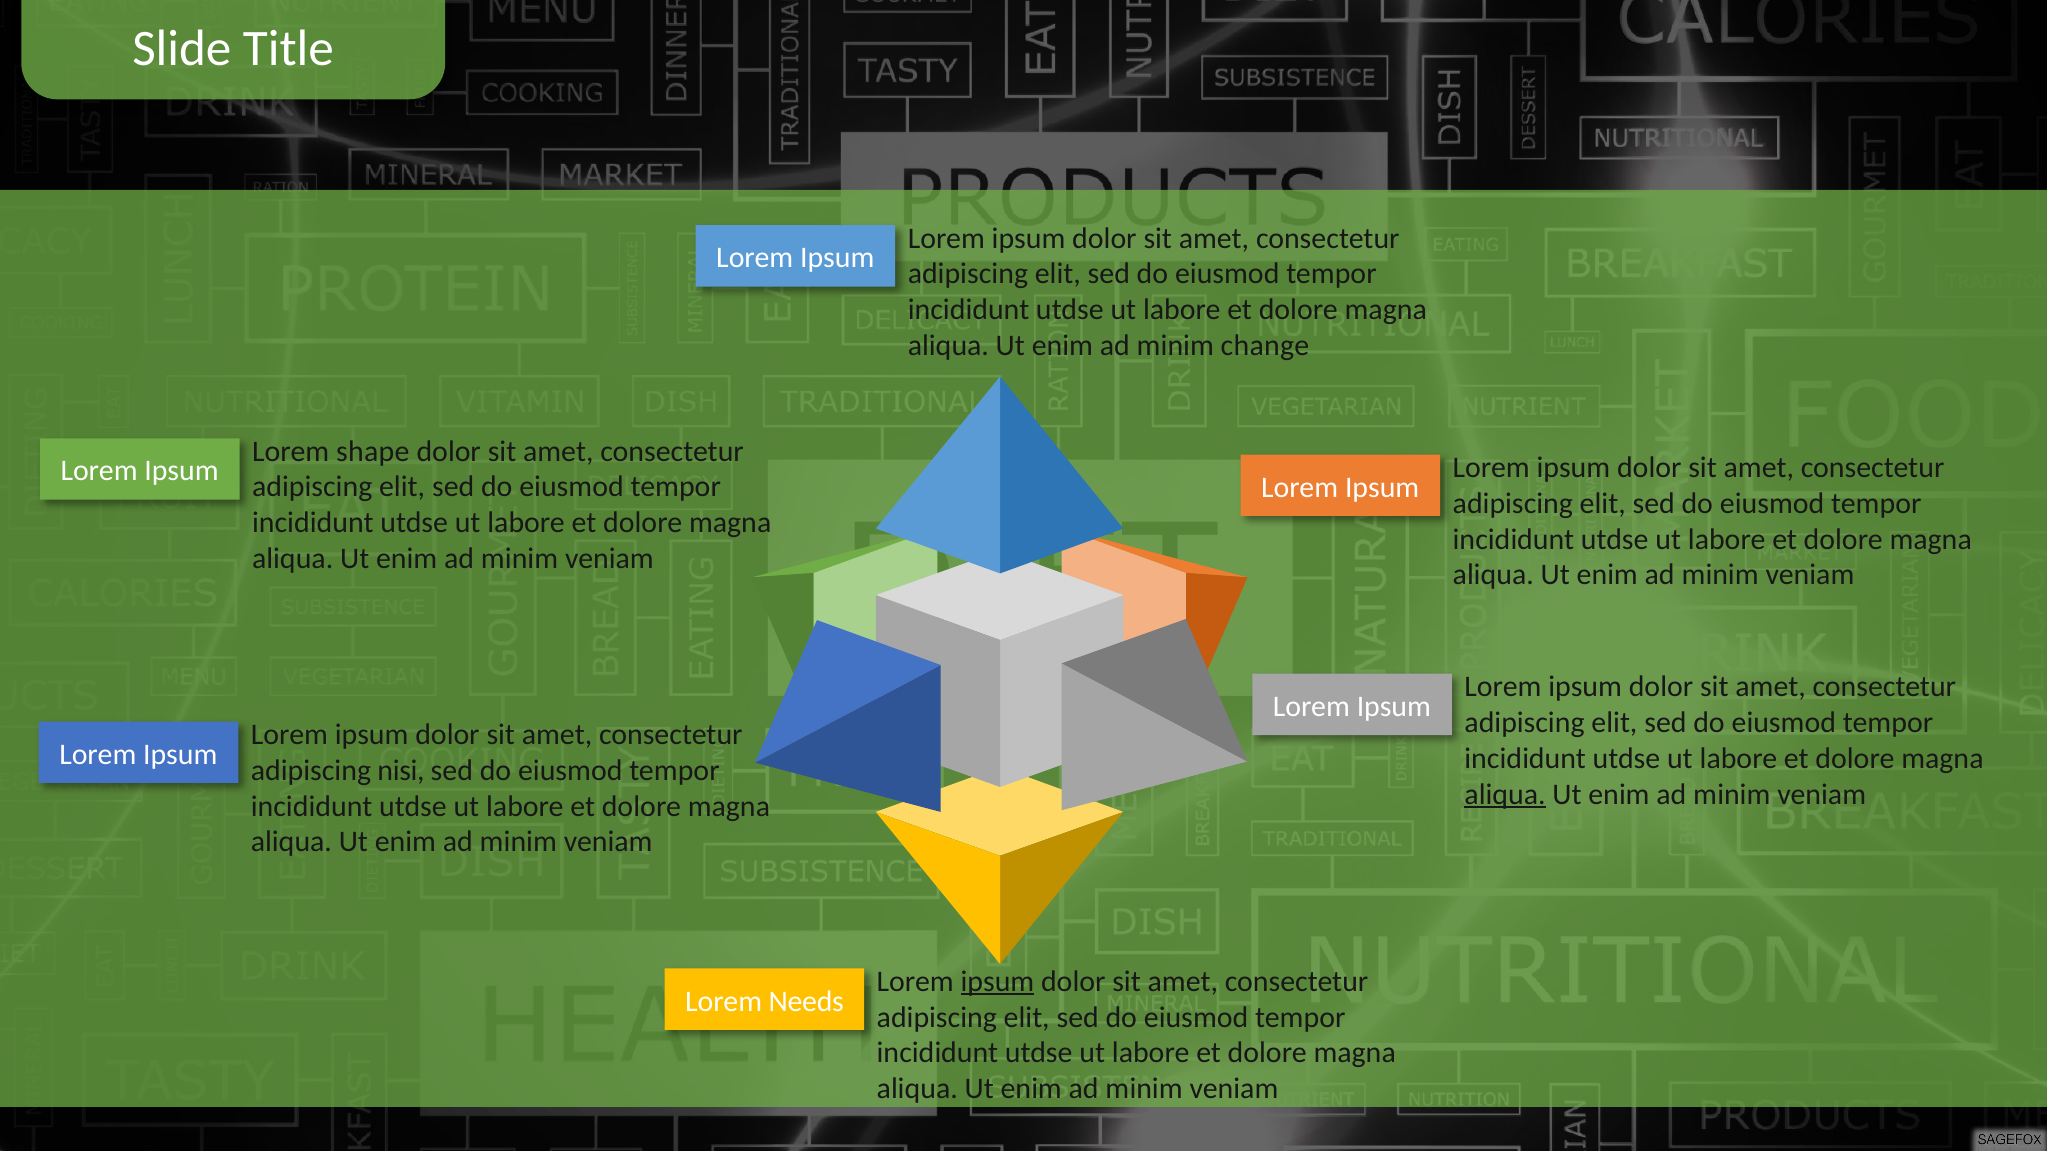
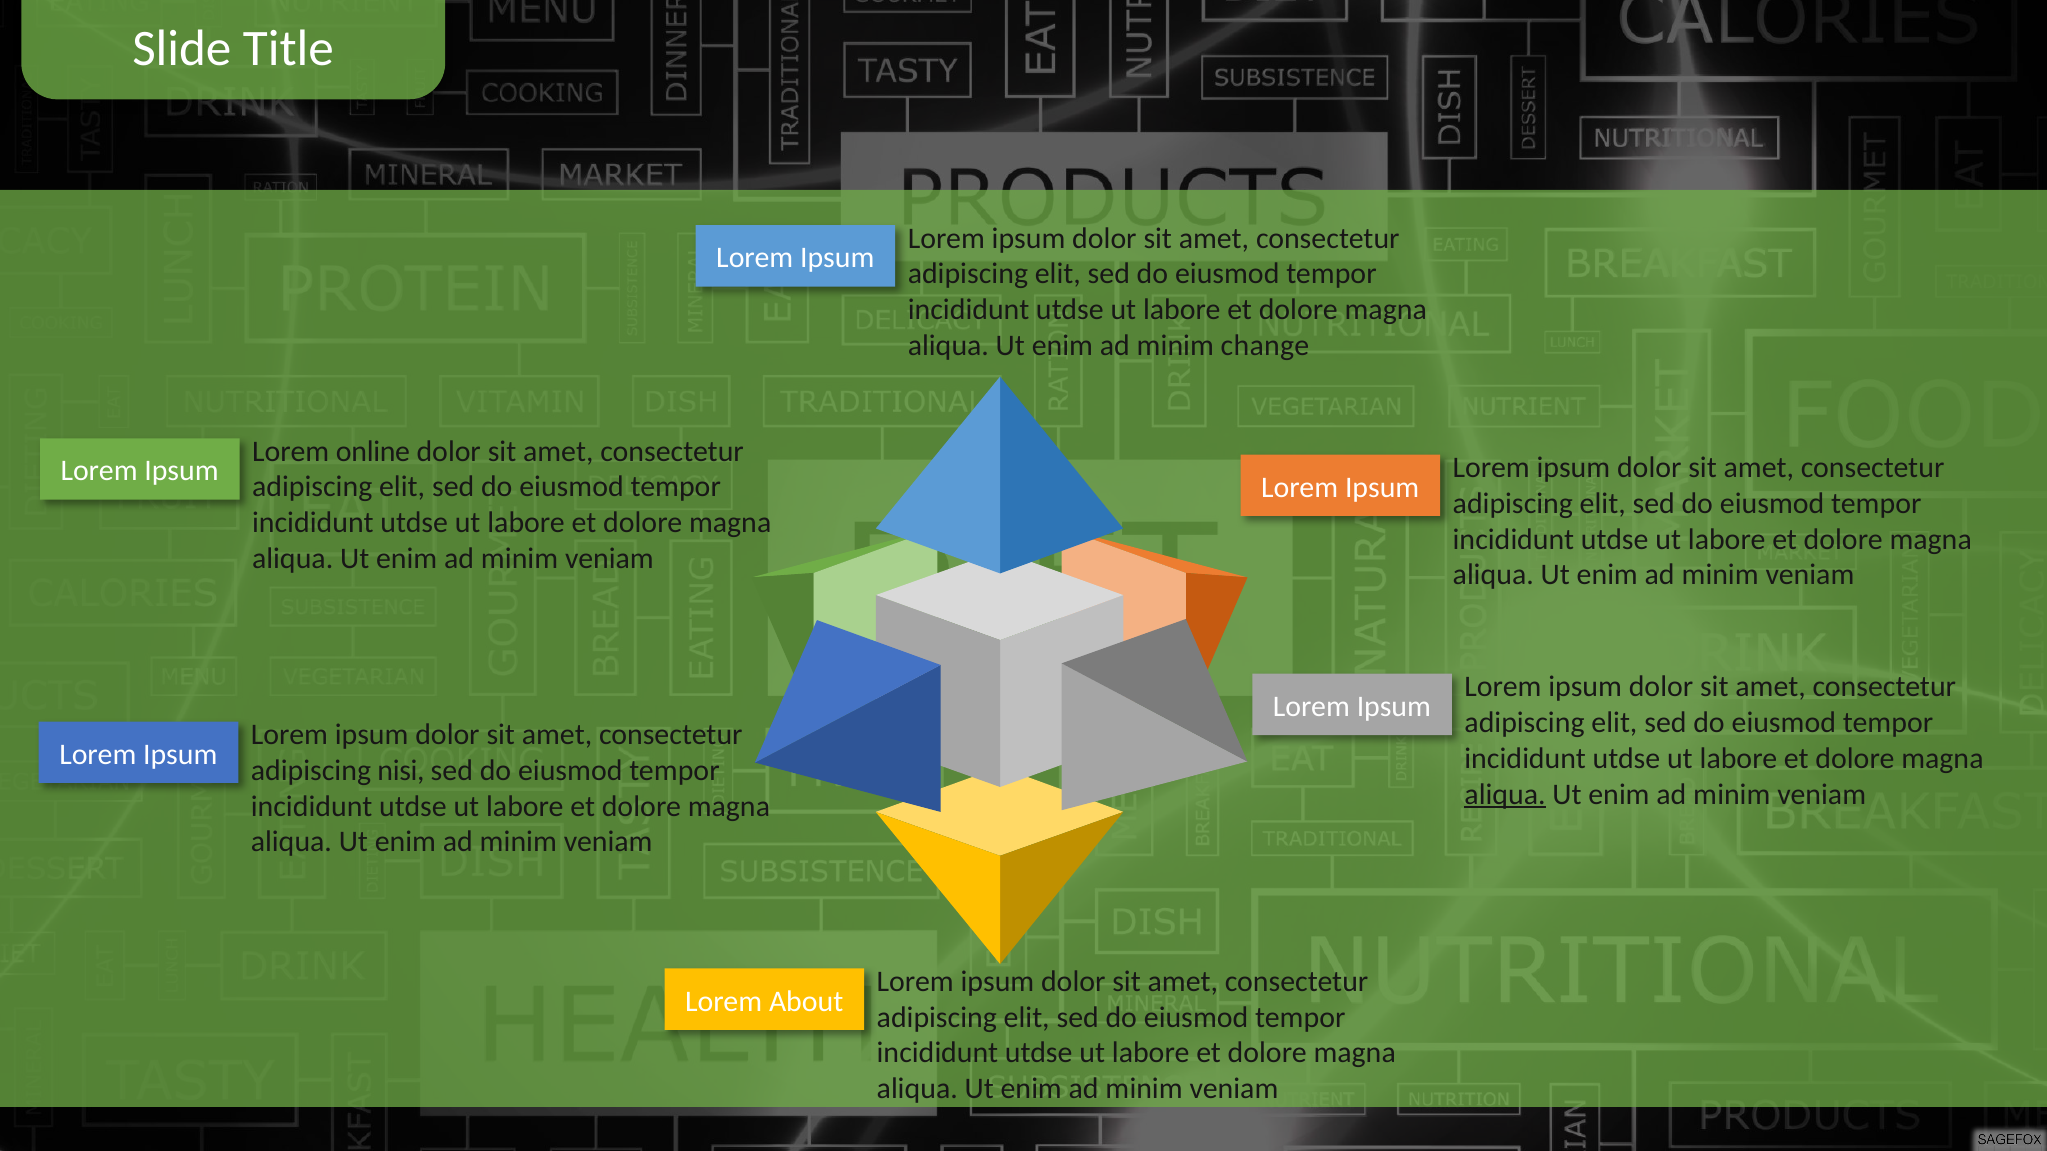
shape: shape -> online (373, 451)
ipsum underline: present -> none (997, 982)
Needs: Needs -> About (806, 1002)
